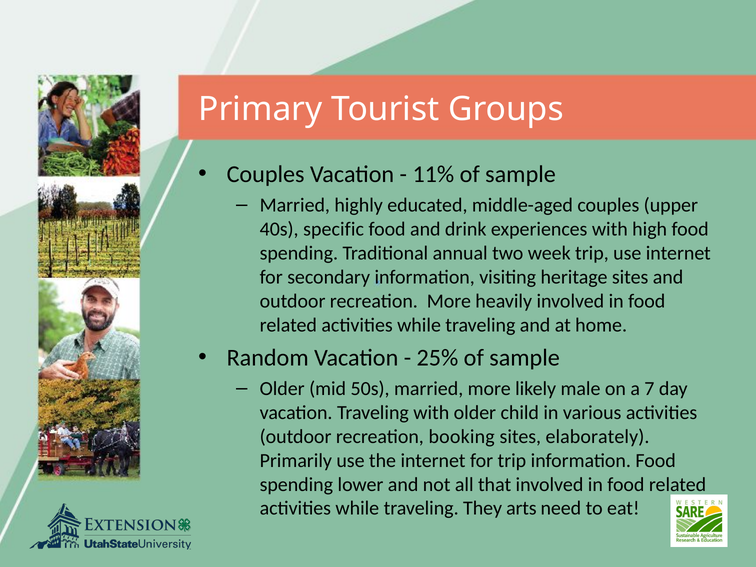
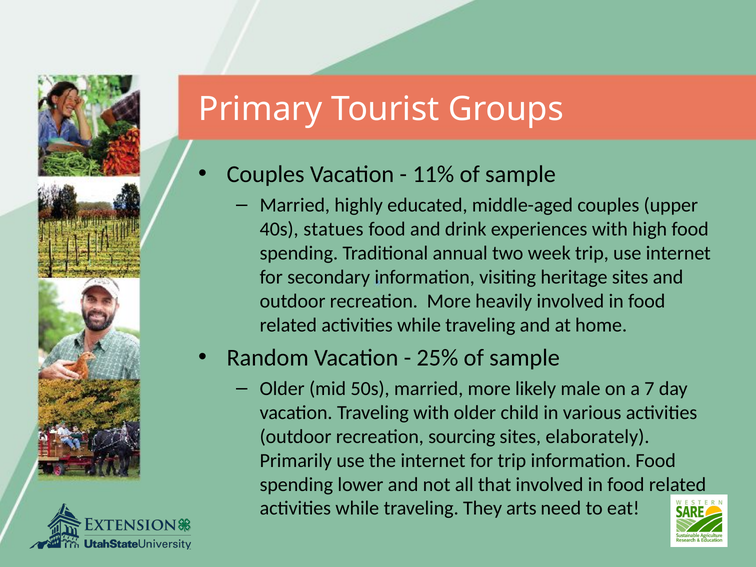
specific: specific -> statues (334, 229)
booking: booking -> sourcing (462, 437)
